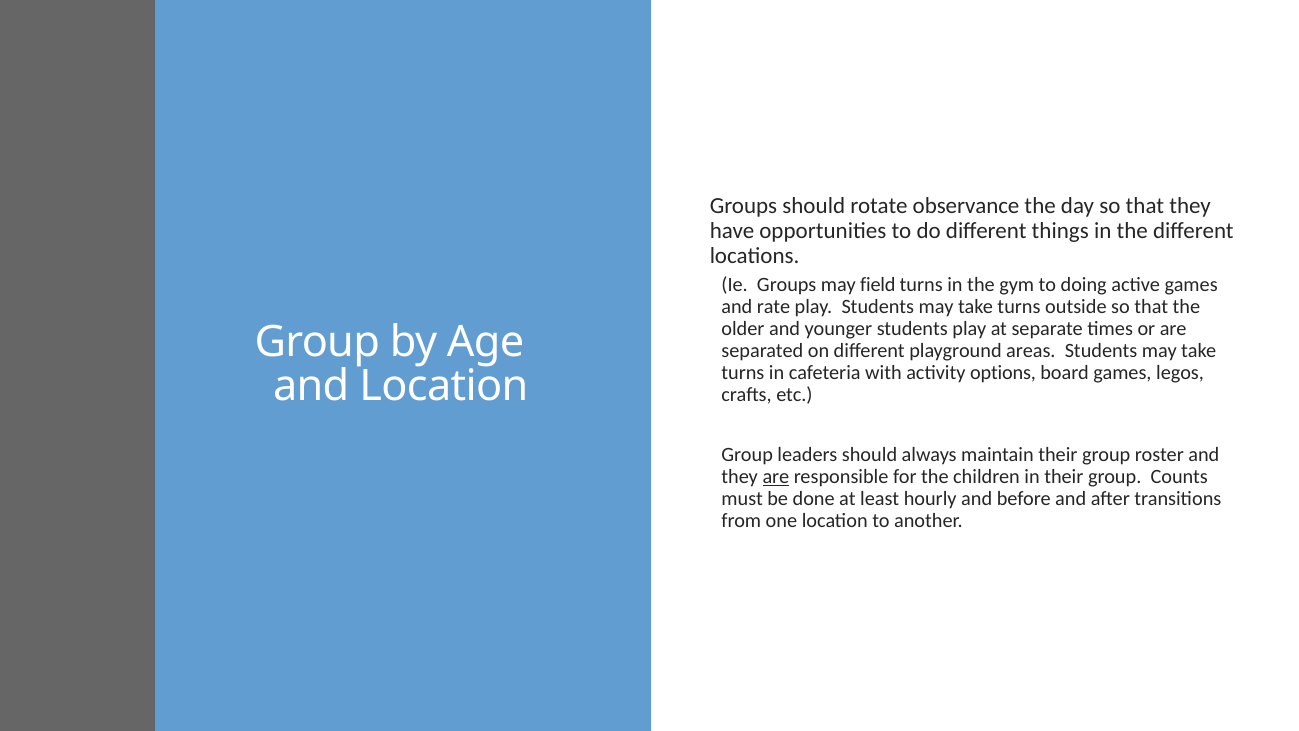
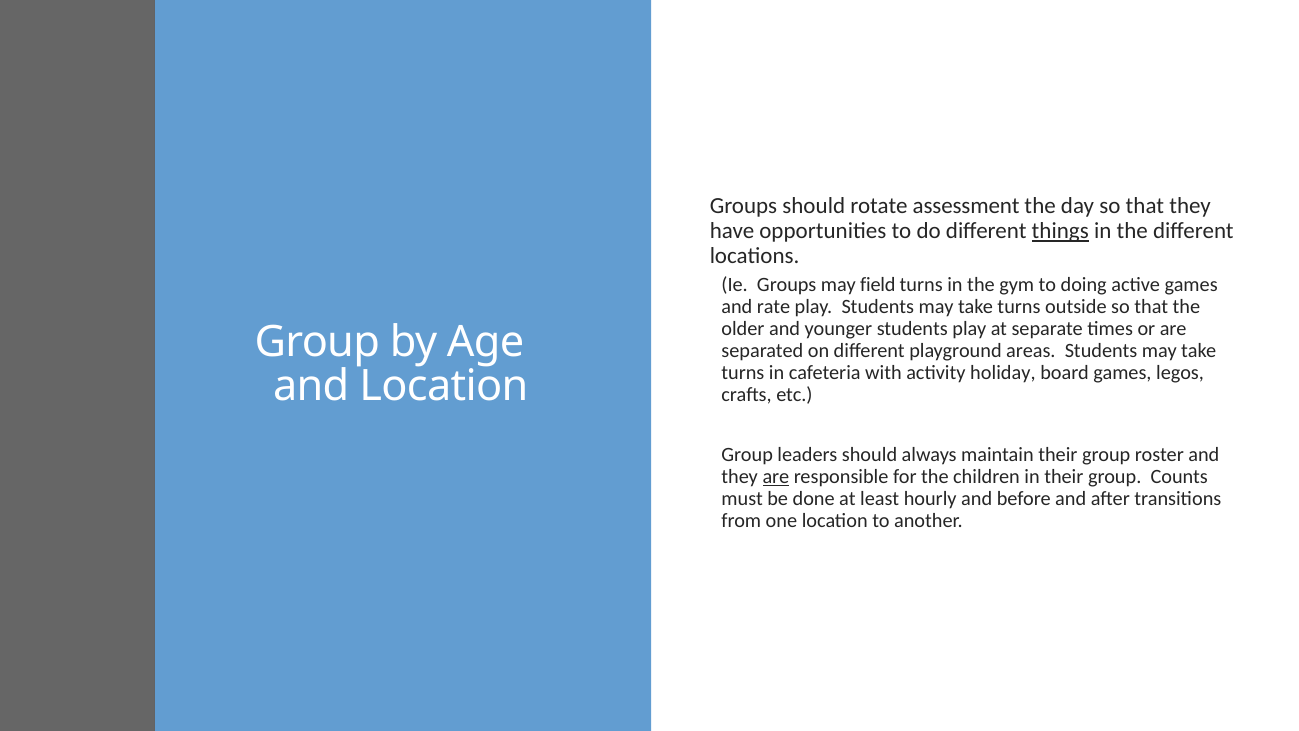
observance: observance -> assessment (966, 206)
things underline: none -> present (1060, 231)
options: options -> holiday (1003, 372)
